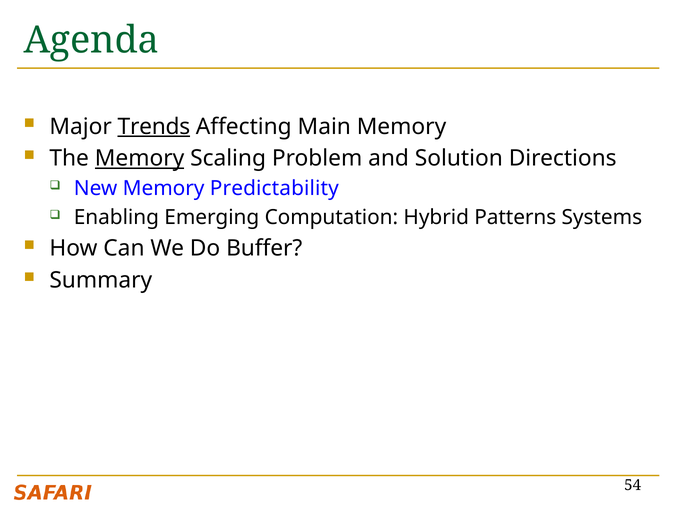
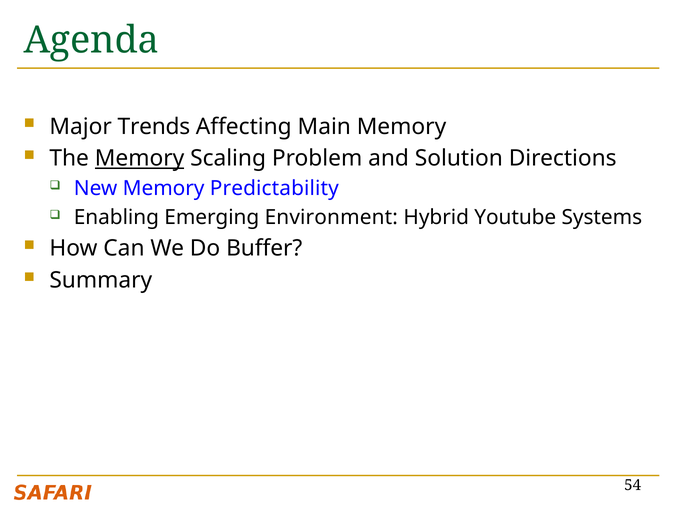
Trends underline: present -> none (154, 127)
Computation: Computation -> Environment (331, 218)
Patterns: Patterns -> Youtube (515, 218)
